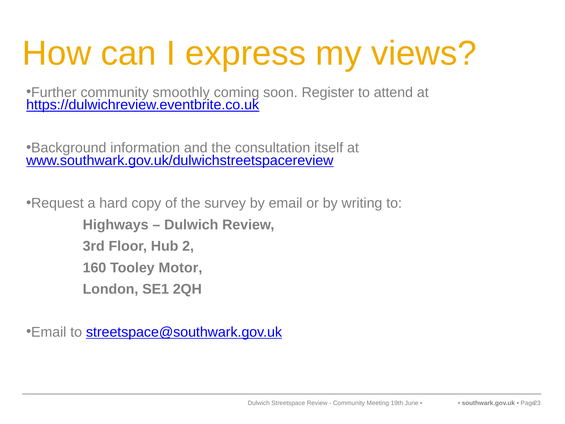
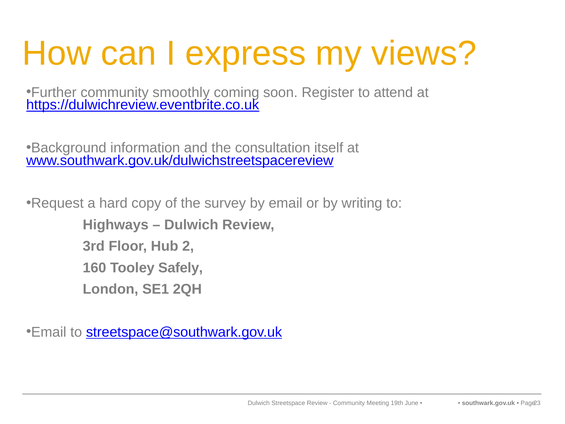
Motor: Motor -> Safely (181, 268)
